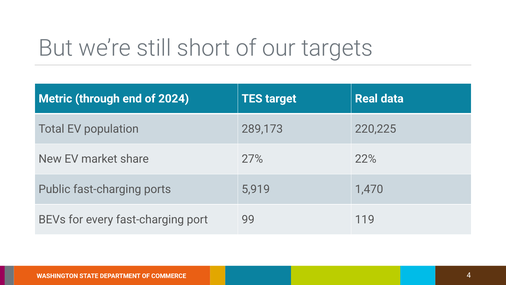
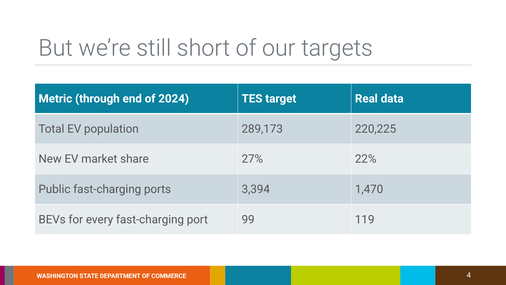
5,919: 5,919 -> 3,394 (256, 189)
